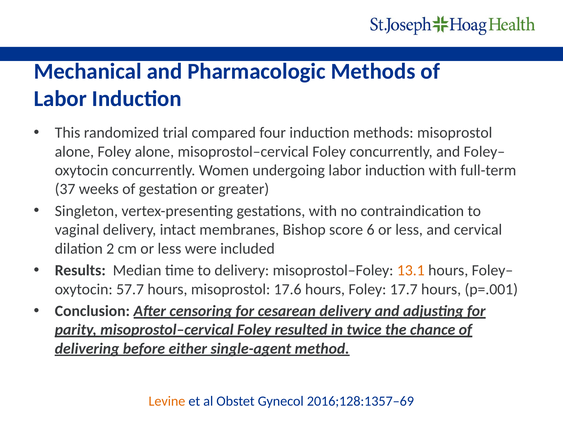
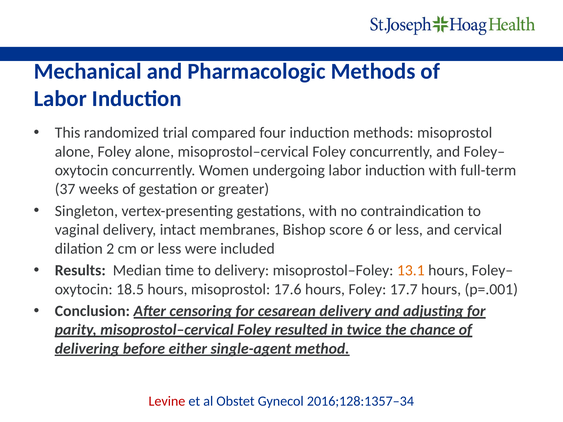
57.7: 57.7 -> 18.5 (130, 289)
Levine colour: orange -> red (167, 401)
2016;128:1357–69: 2016;128:1357–69 -> 2016;128:1357–34 (360, 401)
